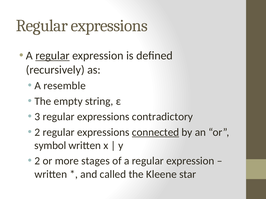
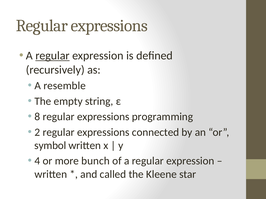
3: 3 -> 8 (37, 117)
contradictory: contradictory -> programming (162, 117)
connected underline: present -> none (156, 132)
2: 2 -> 4 (37, 161)
stages: stages -> bunch (96, 161)
